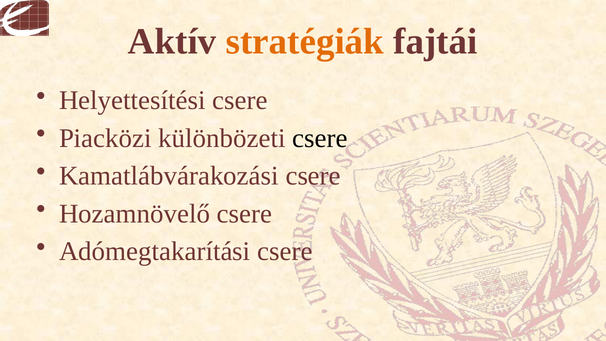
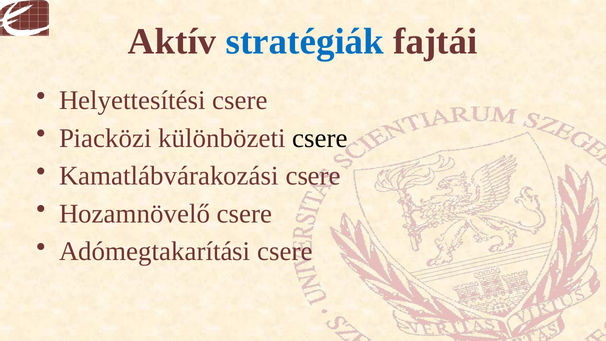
stratégiák colour: orange -> blue (305, 41)
